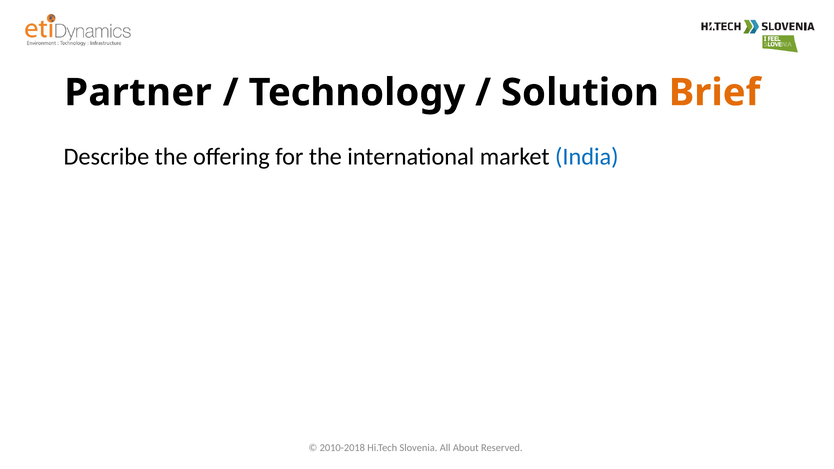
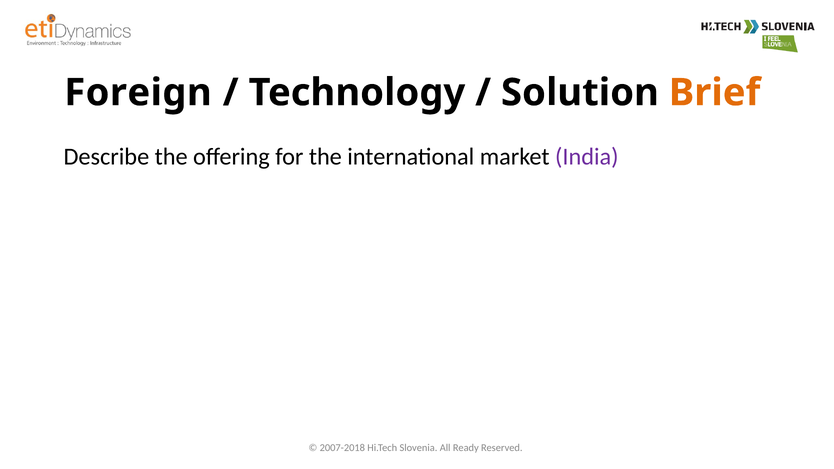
Partner: Partner -> Foreign (138, 93)
India colour: blue -> purple (587, 157)
2010-2018: 2010-2018 -> 2007-2018 (342, 448)
About: About -> Ready (466, 448)
